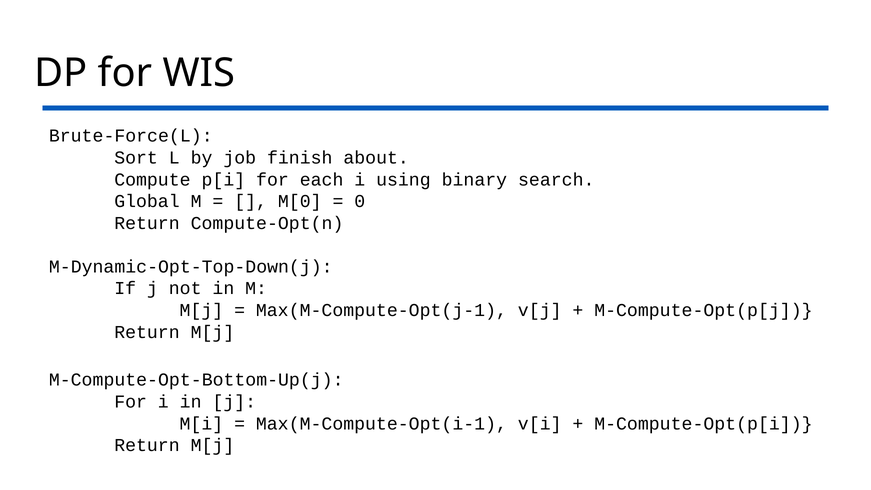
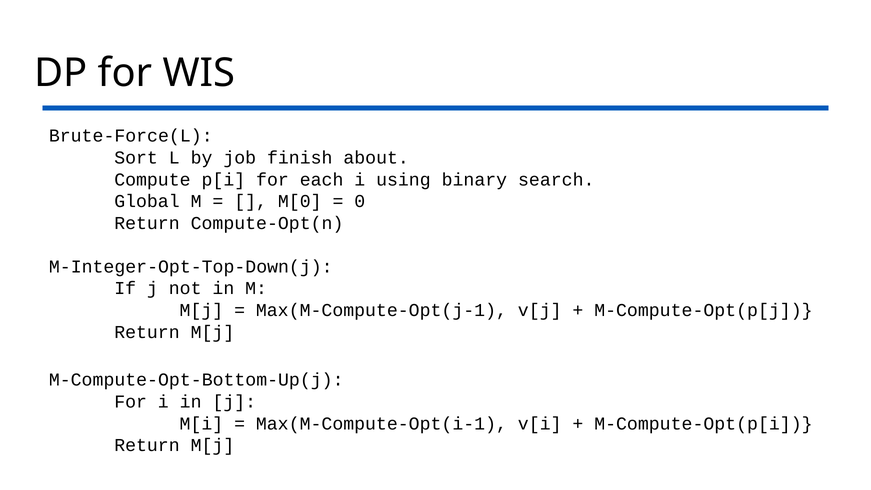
M-Dynamic-Opt-Top-Down(j: M-Dynamic-Opt-Top-Down(j -> M-Integer-Opt-Top-Down(j (191, 267)
